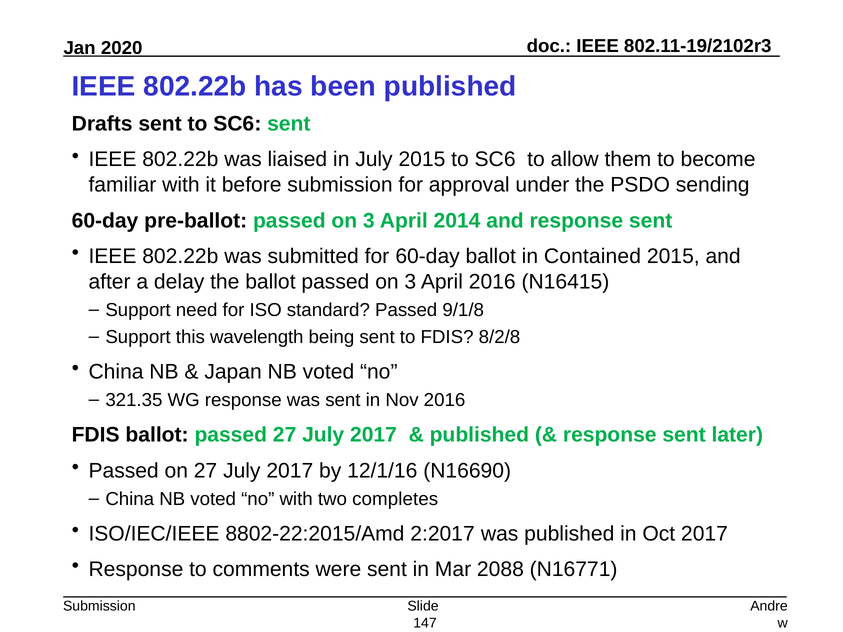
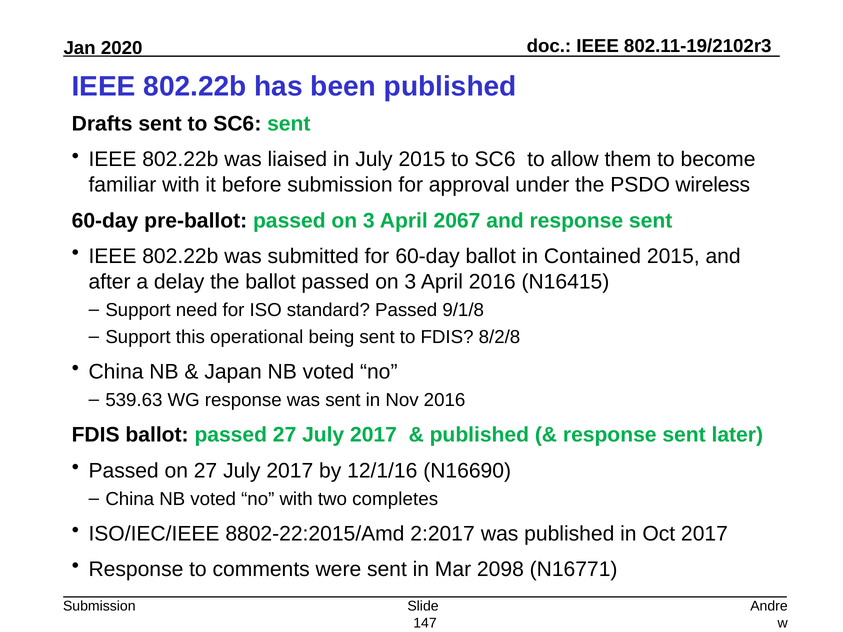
sending: sending -> wireless (713, 185)
2014: 2014 -> 2067 (457, 221)
wavelength: wavelength -> operational (257, 337)
321.35: 321.35 -> 539.63 (134, 400)
2088: 2088 -> 2098 (500, 570)
